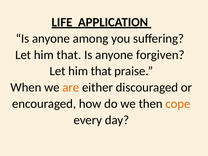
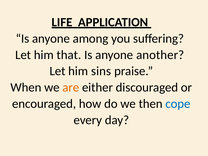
forgiven: forgiven -> another (160, 55)
that: that -> sins (101, 71)
cope colour: orange -> blue (178, 104)
